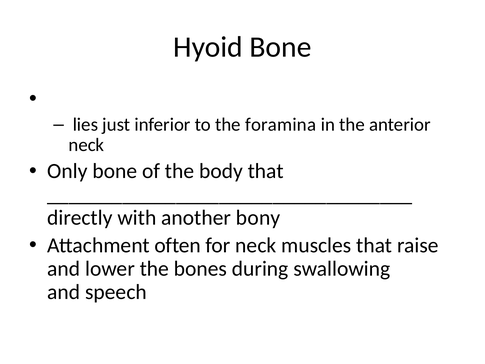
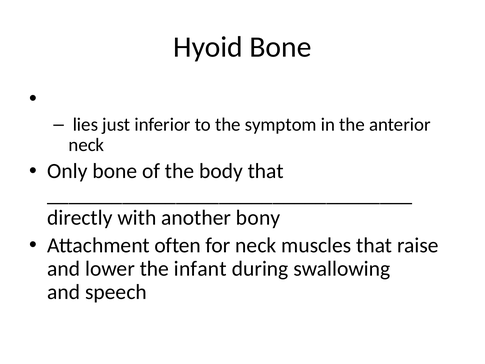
foramina: foramina -> symptom (281, 124)
bones: bones -> infant (200, 268)
